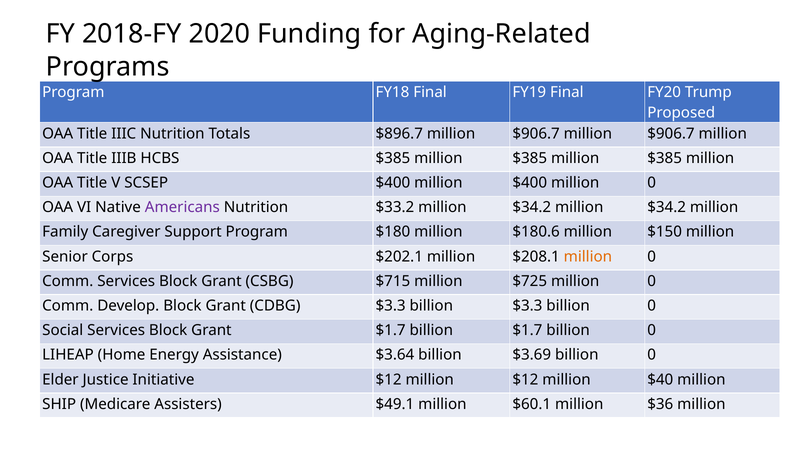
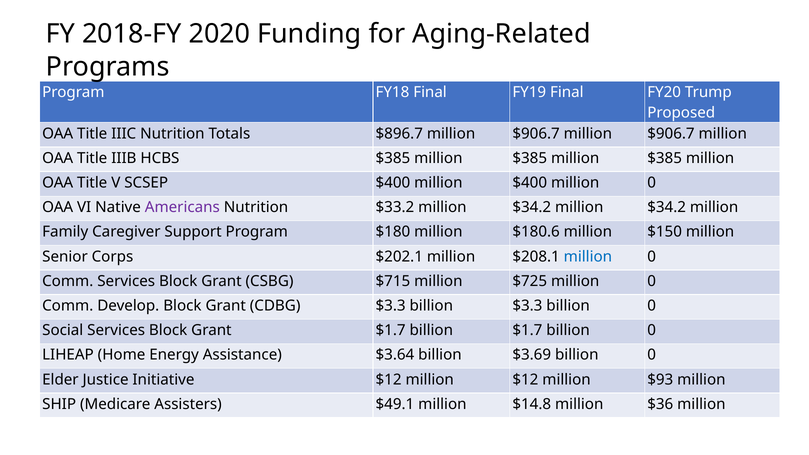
million colour: orange -> blue (588, 257)
$40: $40 -> $93 (660, 380)
$60.1: $60.1 -> $14.8 (532, 404)
